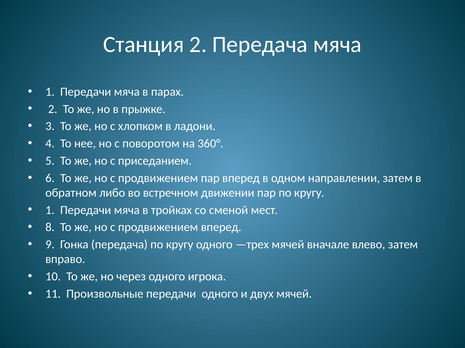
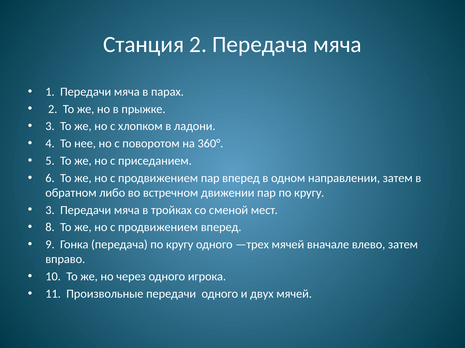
1: 1 -> 3 (50, 210)
